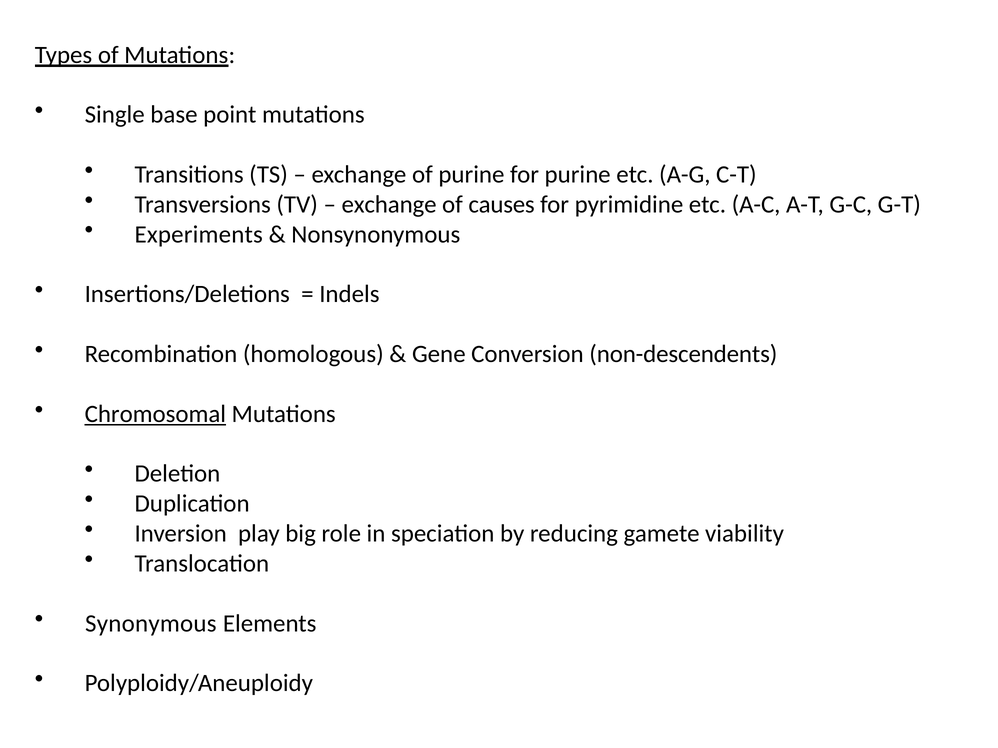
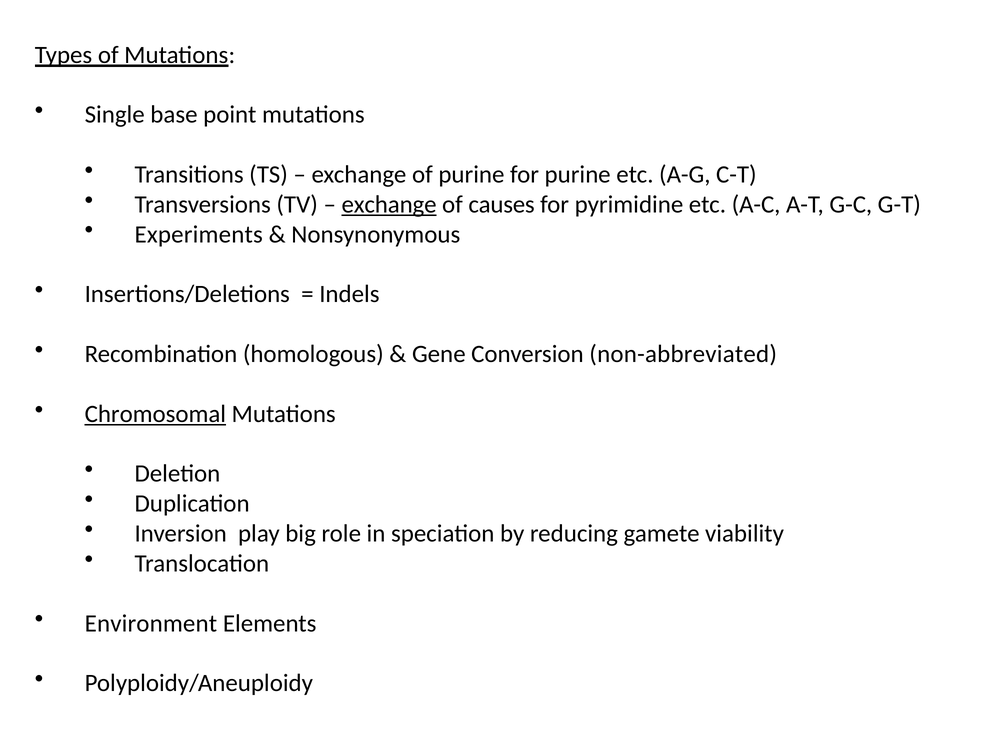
exchange underline: none -> present (389, 205)
non-descendents: non-descendents -> non-abbreviated (683, 354)
Synonymous: Synonymous -> Environment (151, 624)
